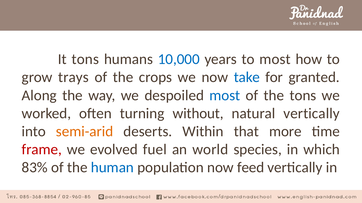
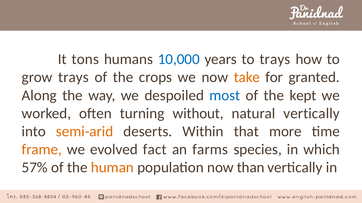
to most: most -> trays (275, 59)
take colour: blue -> orange (247, 78)
the tons: tons -> kept (303, 96)
frame colour: red -> orange (42, 150)
fuel: fuel -> fact (155, 150)
world: world -> farms (210, 150)
83%: 83% -> 57% (35, 168)
human colour: blue -> orange (112, 168)
feed: feed -> than (251, 168)
